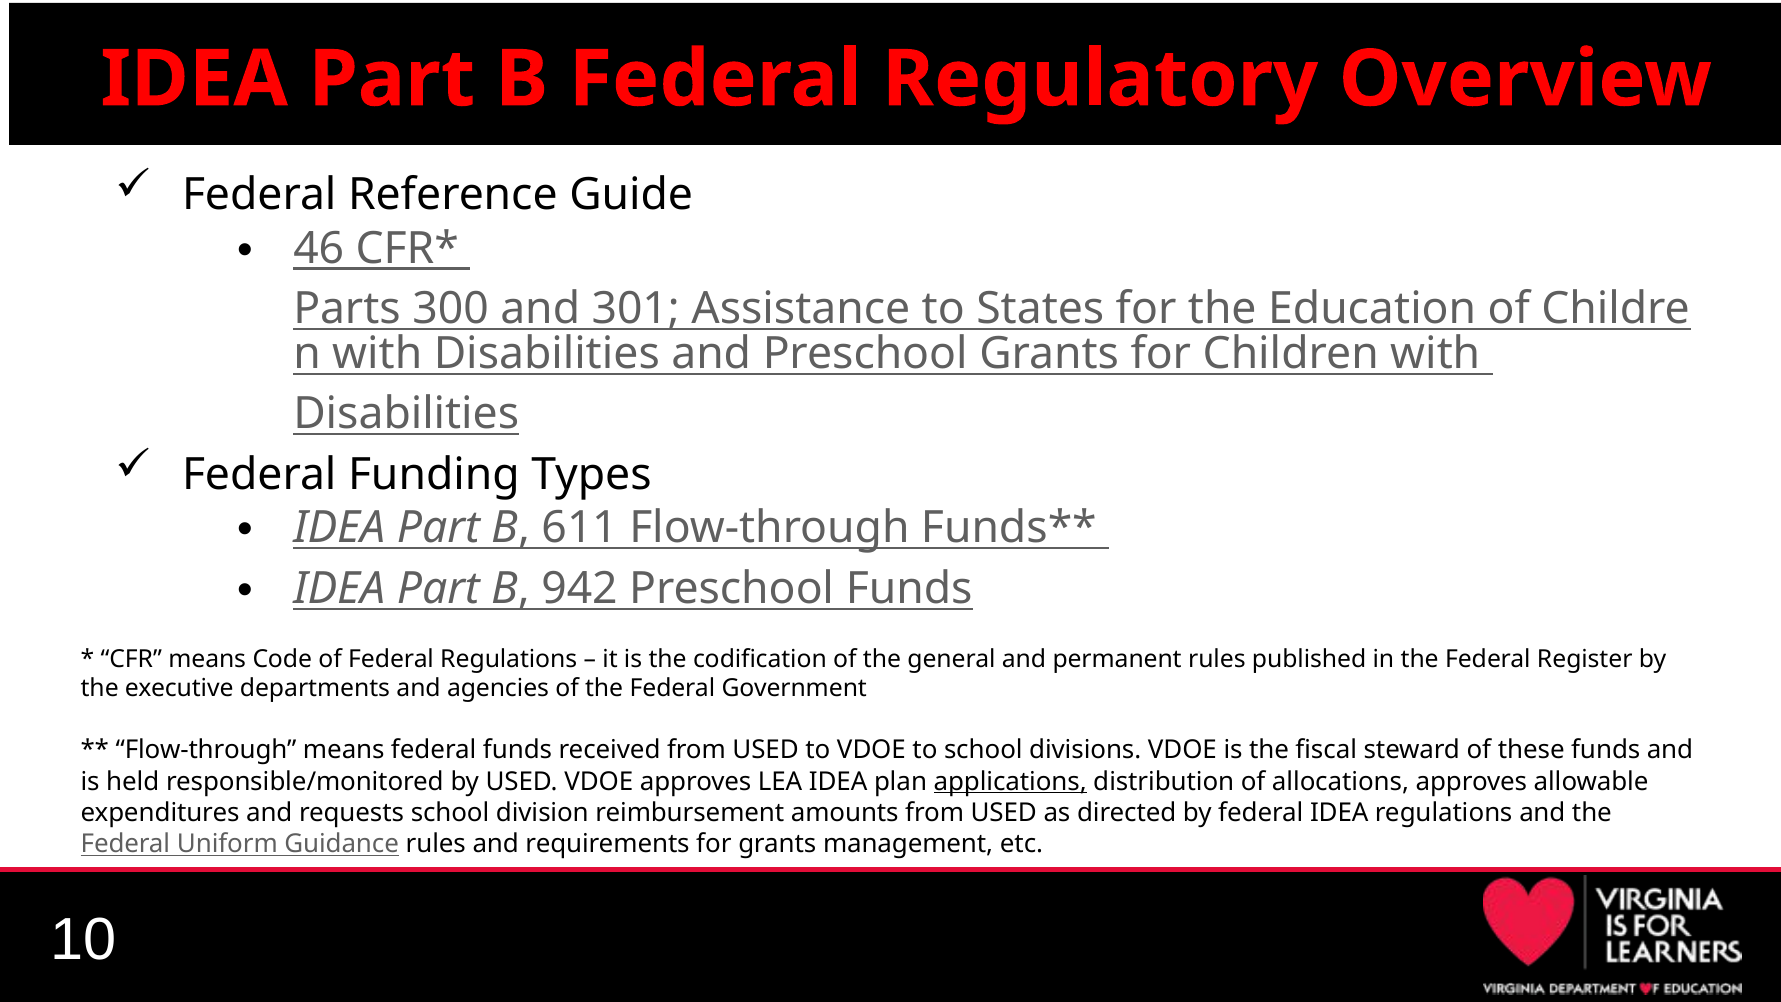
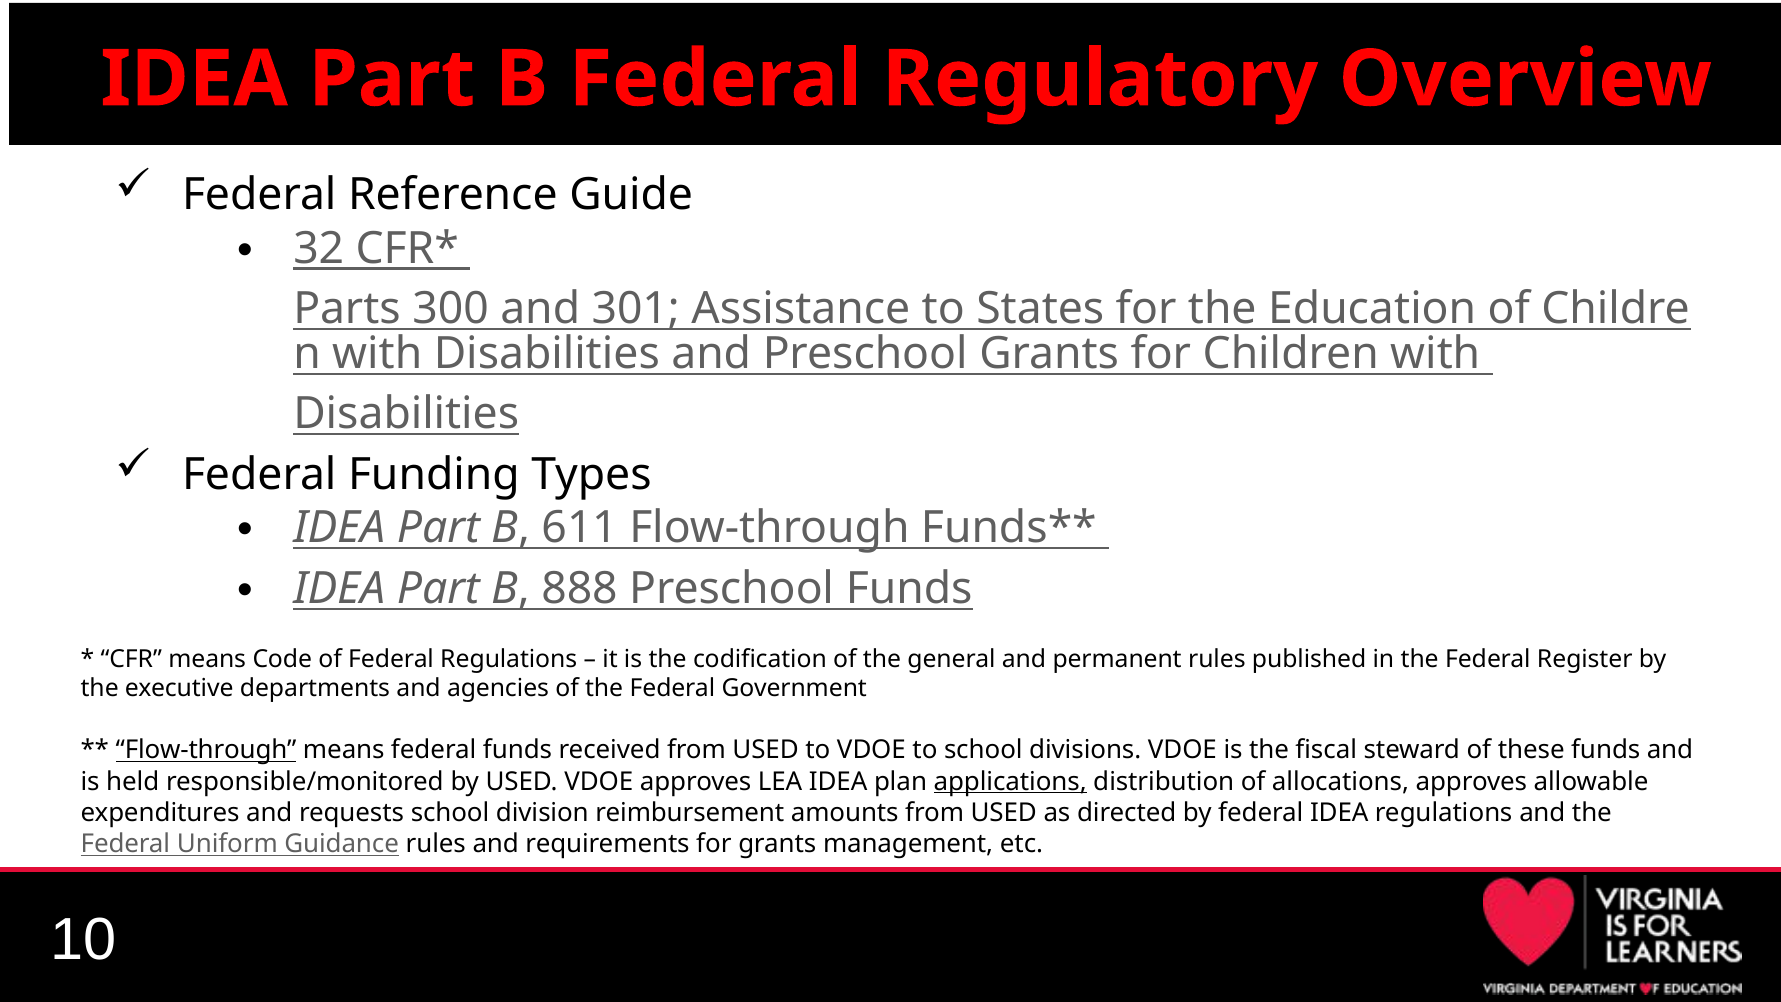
46: 46 -> 32 (319, 248)
942: 942 -> 888 (580, 589)
Flow-through underline: none -> present (206, 750)
